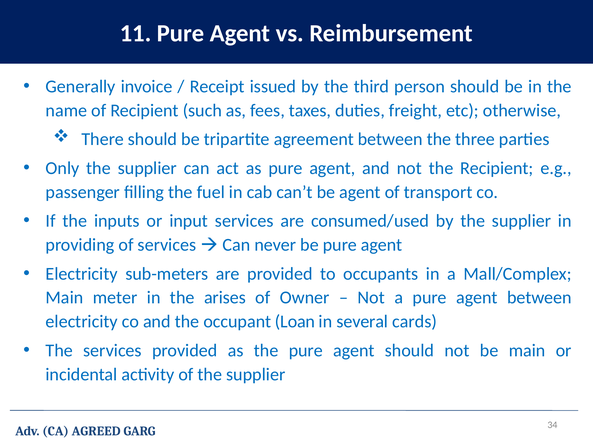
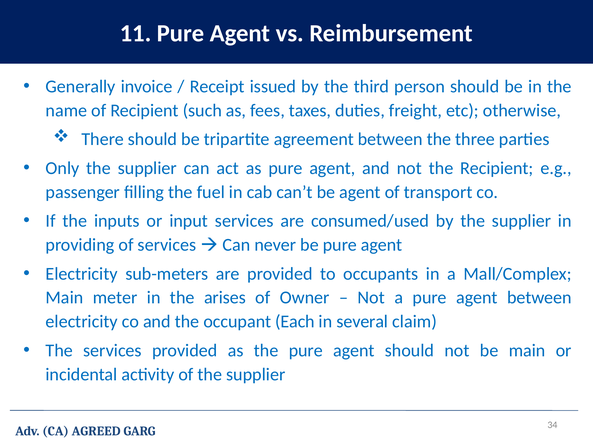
Loan: Loan -> Each (295, 321)
cards: cards -> claim (415, 321)
